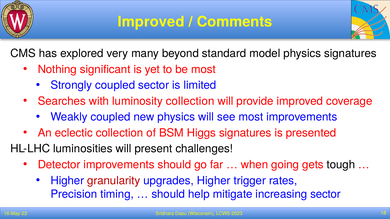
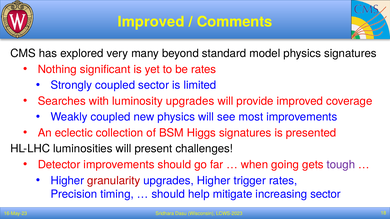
be most: most -> rates (204, 69)
luminosity collection: collection -> upgrades (190, 101)
tough colour: black -> purple (341, 165)
